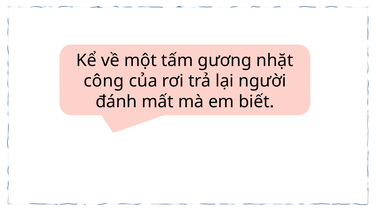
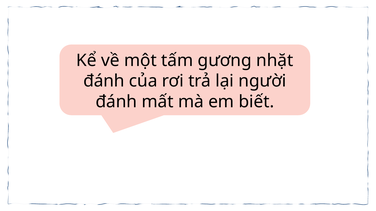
công: công -> đánh (104, 81)
